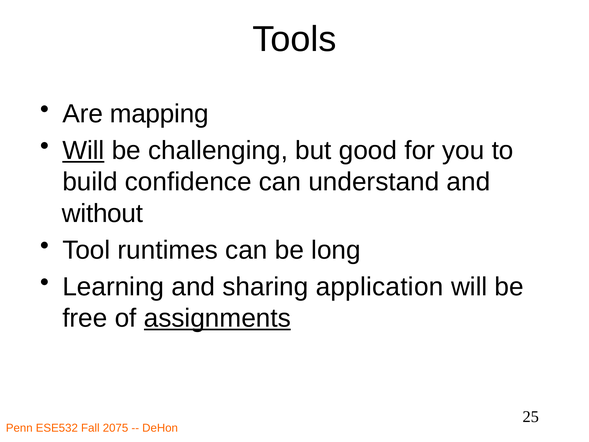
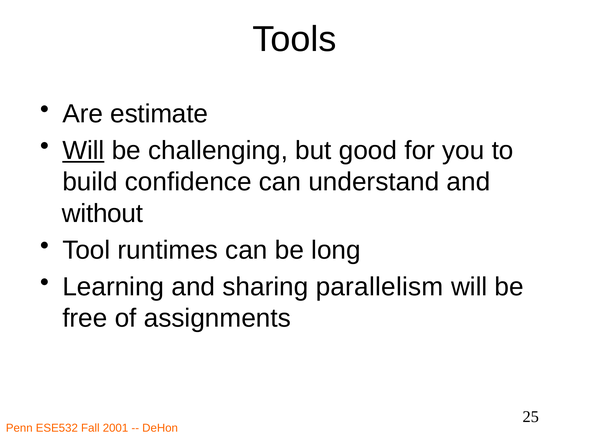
mapping: mapping -> estimate (159, 114)
application: application -> parallelism (380, 287)
assignments underline: present -> none (217, 318)
2075: 2075 -> 2001 (115, 428)
